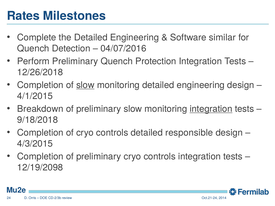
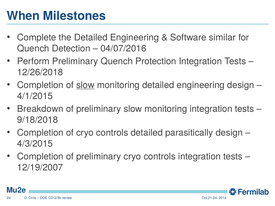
Rates: Rates -> When (23, 16)
integration underline: present -> none (211, 109)
responsible: responsible -> parasitically (189, 133)
12/19/2098: 12/19/2098 -> 12/19/2007 (40, 168)
